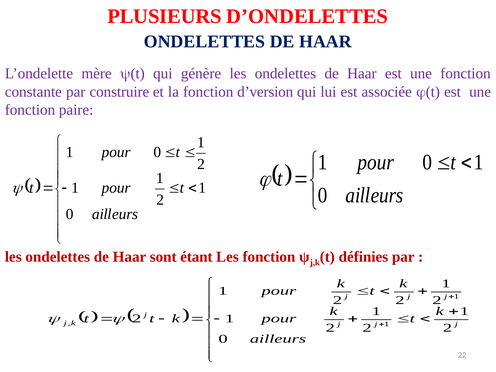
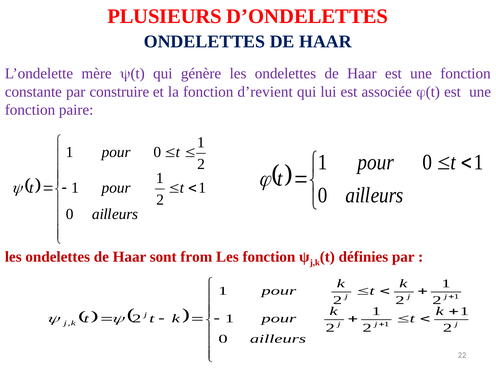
d’version: d’version -> d’revient (265, 92)
étant: étant -> from (196, 257)
